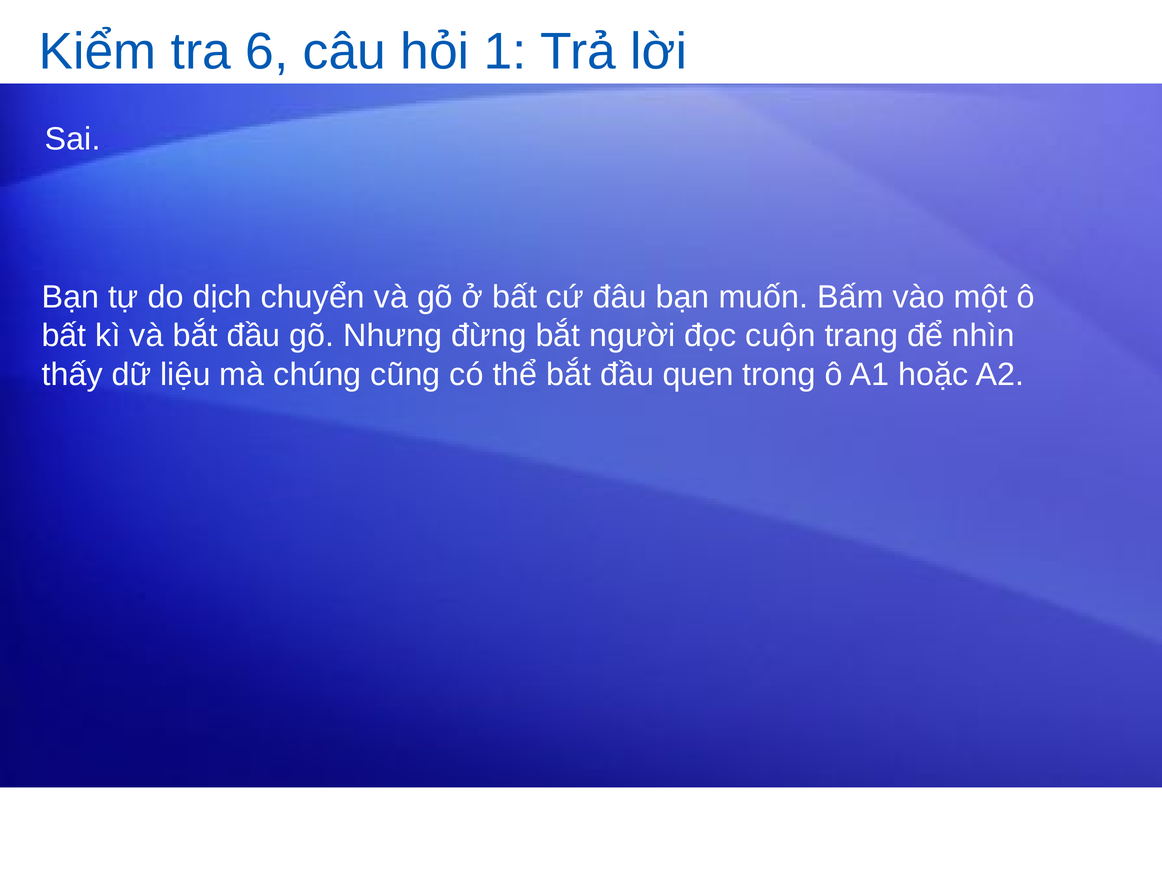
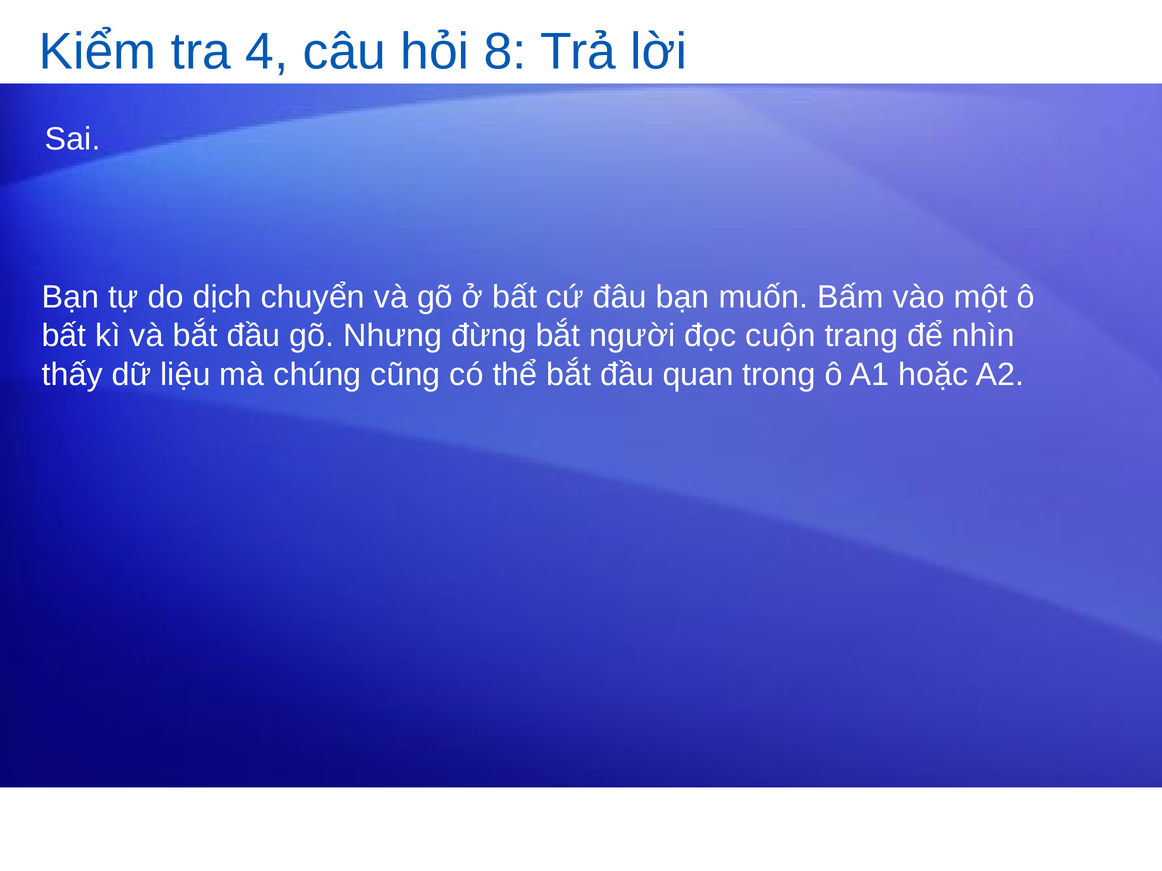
6: 6 -> 4 (267, 52)
1: 1 -> 8 (505, 52)
quen: quen -> quan (698, 375)
